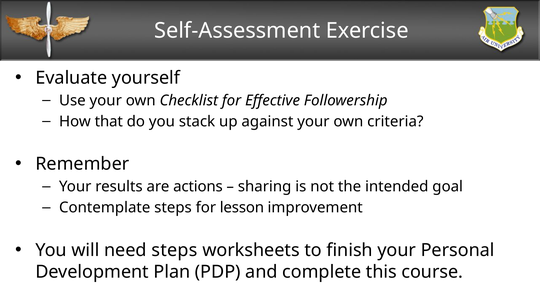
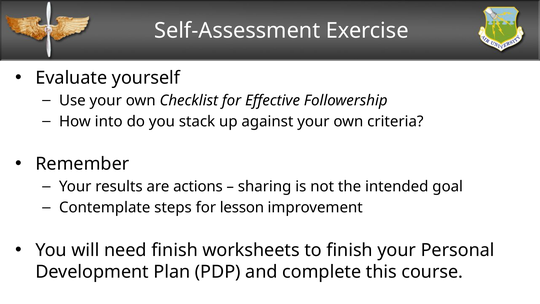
that: that -> into (109, 121)
need steps: steps -> finish (175, 250)
